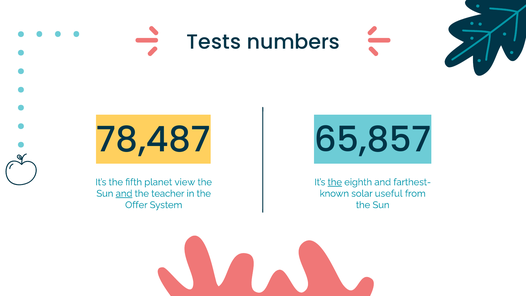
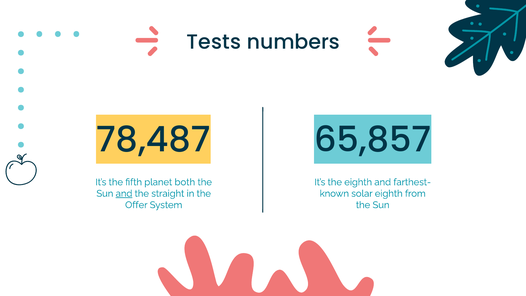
view: view -> both (185, 182)
the underline: present -> none (335, 182)
teacher: teacher -> straight (168, 193)
solar useful: useful -> eighth (389, 193)
